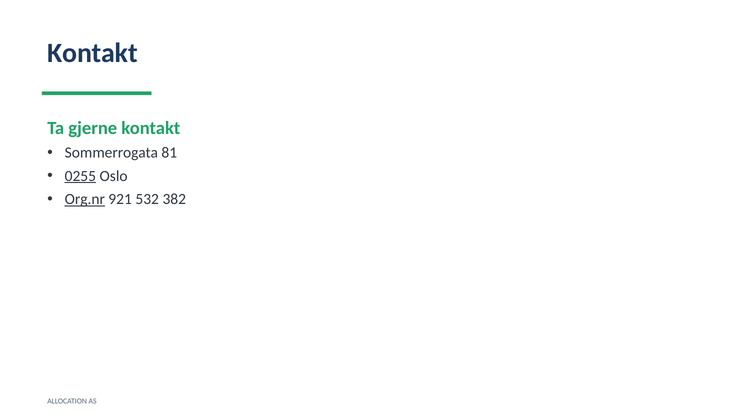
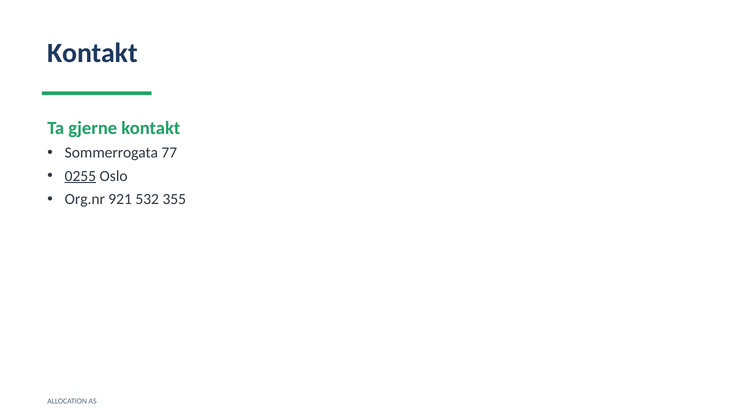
81: 81 -> 77 (169, 153)
Org.nr underline: present -> none (85, 199)
382: 382 -> 355 (174, 199)
